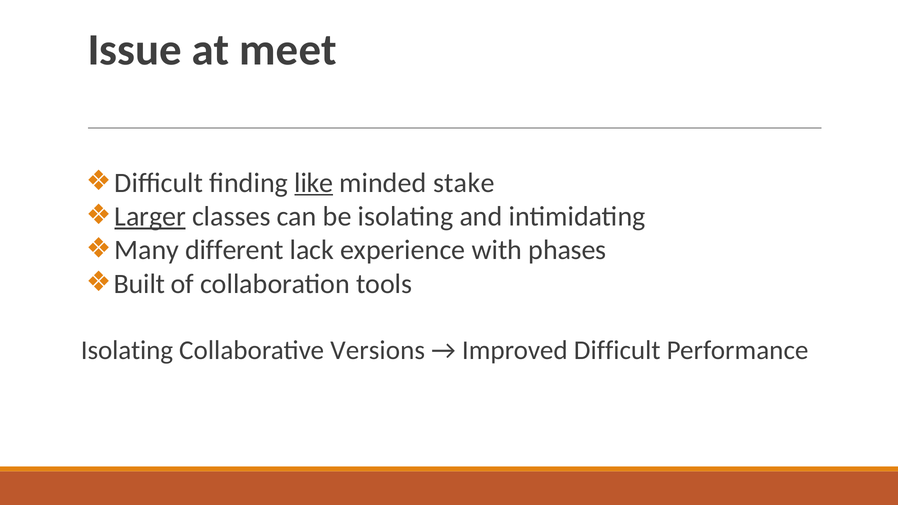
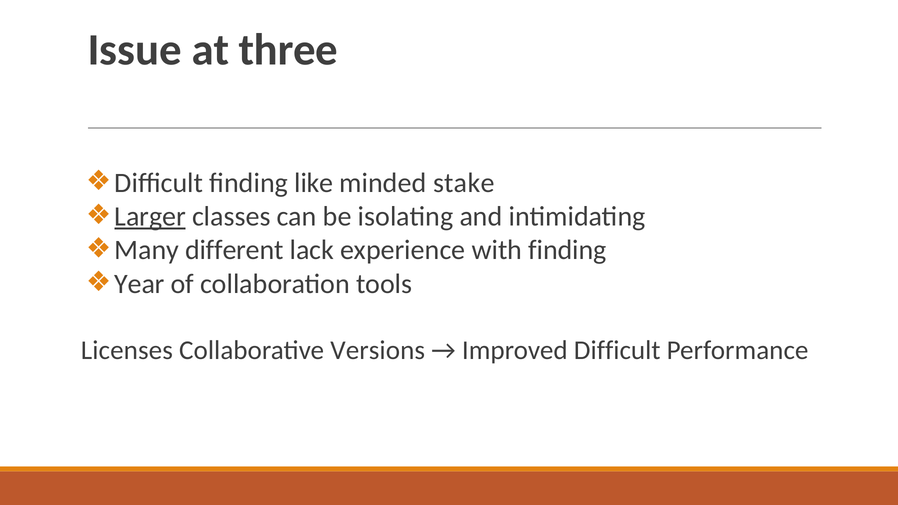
meet: meet -> three (288, 50)
like underline: present -> none (314, 183)
with phases: phases -> finding (567, 250)
Built: Built -> Year (139, 284)
Isolating: Isolating -> Licenses (127, 351)
